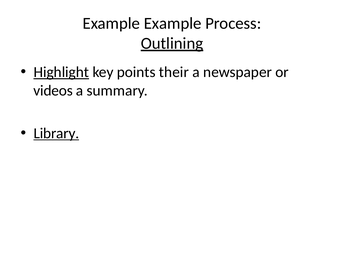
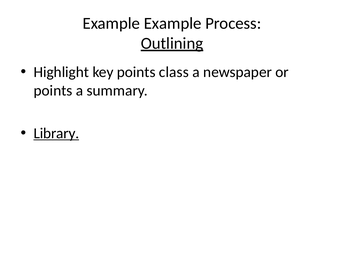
Highlight underline: present -> none (61, 72)
their: their -> class (174, 72)
videos: videos -> points (53, 91)
